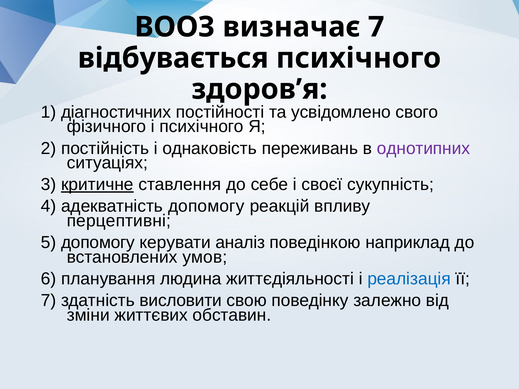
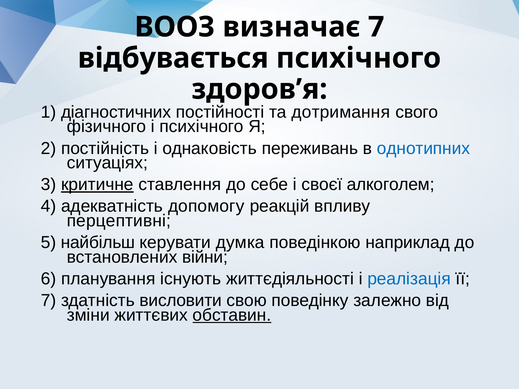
усвідомлено: усвідомлено -> дотримання (341, 112)
однотипних colour: purple -> blue (423, 148)
сукупність: сукупність -> алкоголем (391, 185)
5 допомогу: допомогу -> найбільш (98, 243)
аналіз: аналіз -> думка (240, 243)
умов: умов -> війни (205, 257)
людина: людина -> існують (191, 279)
обставин underline: none -> present (232, 315)
